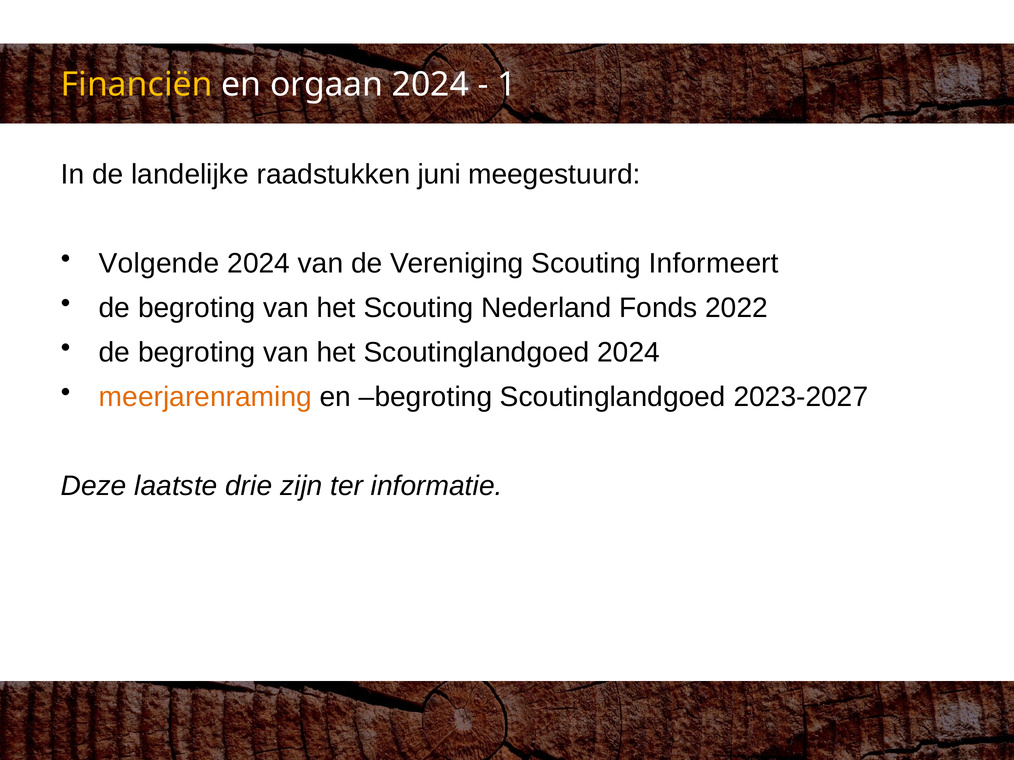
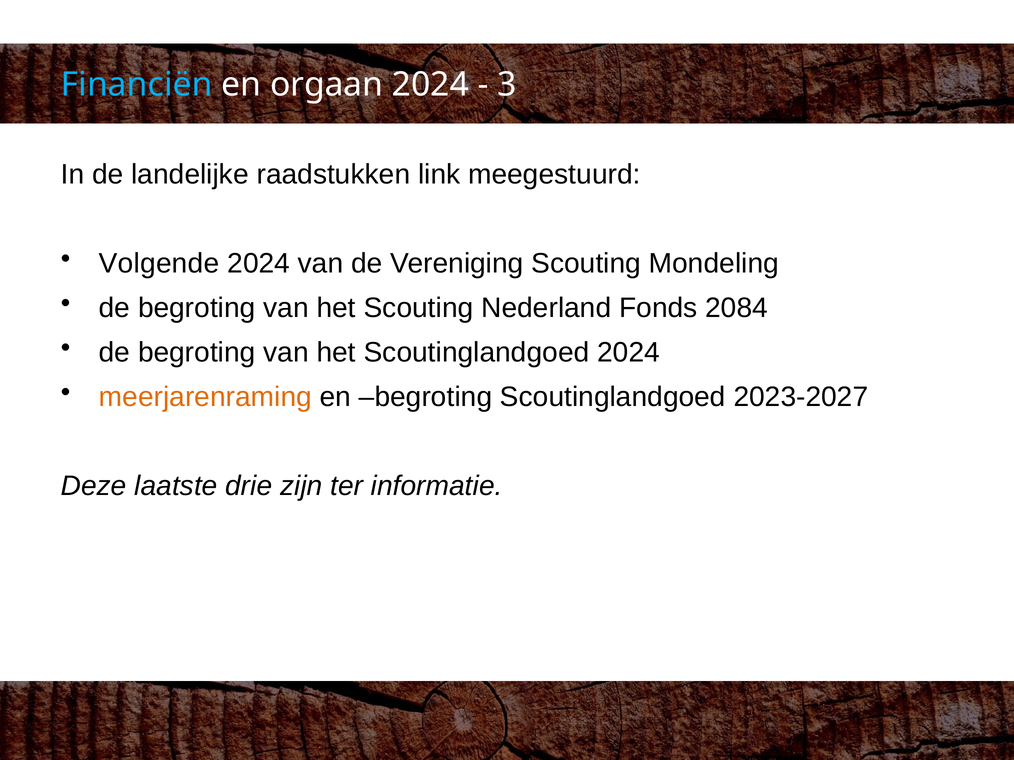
Financiën colour: yellow -> light blue (137, 85)
1: 1 -> 3 (507, 85)
juni: juni -> link (439, 175)
Informeert: Informeert -> Mondeling (714, 264)
2022: 2022 -> 2084 (737, 308)
